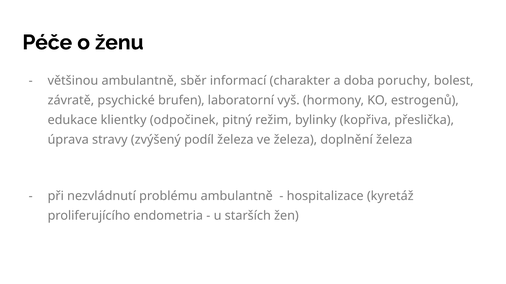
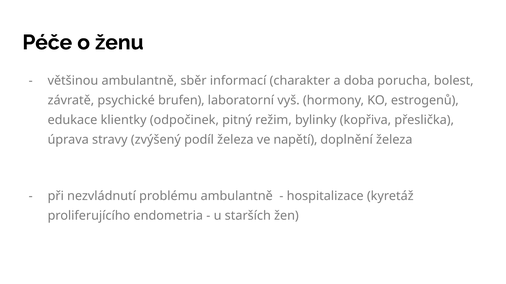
poruchy: poruchy -> porucha (404, 81)
ve železa: železa -> napětí (295, 140)
